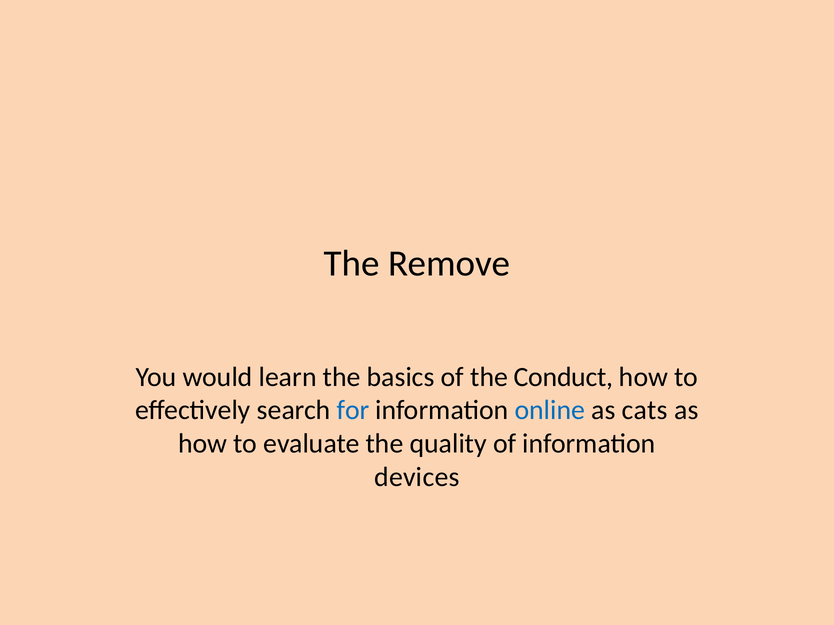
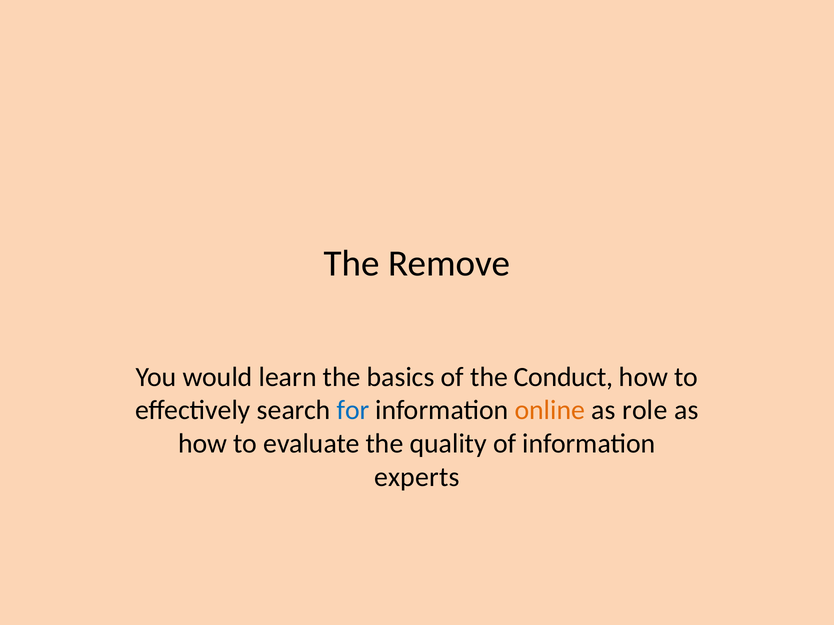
online colour: blue -> orange (550, 411)
cats: cats -> role (645, 411)
devices: devices -> experts (417, 477)
